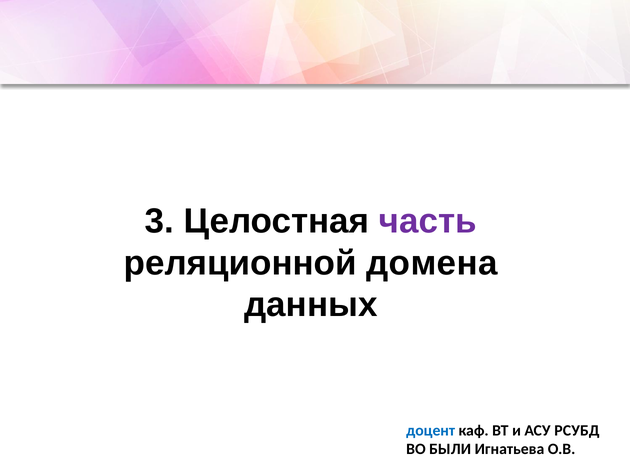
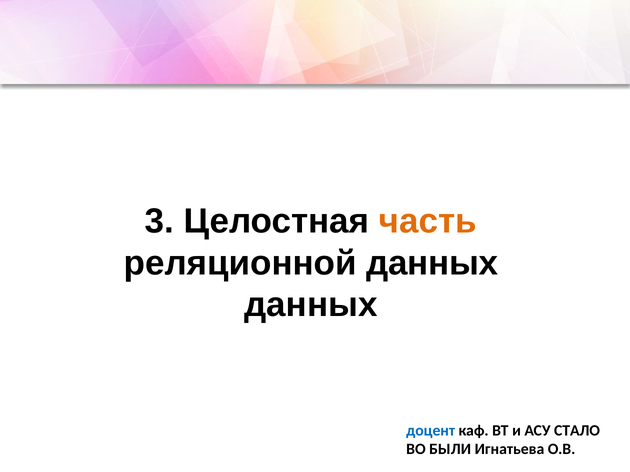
часть colour: purple -> orange (428, 221)
реляционной домена: домена -> данных (432, 263)
РСУБД: РСУБД -> СТАЛО (577, 431)
